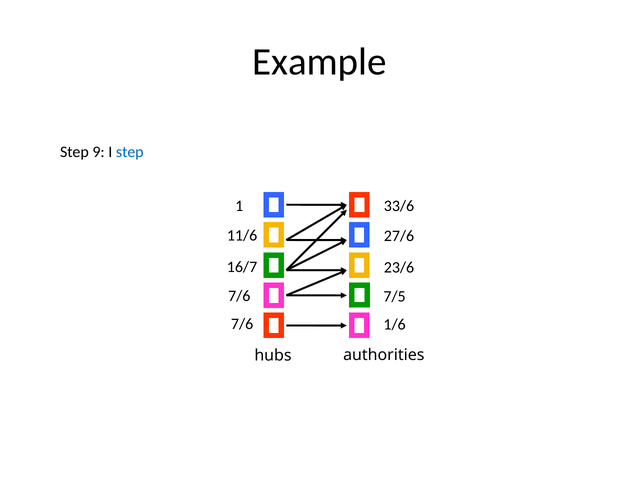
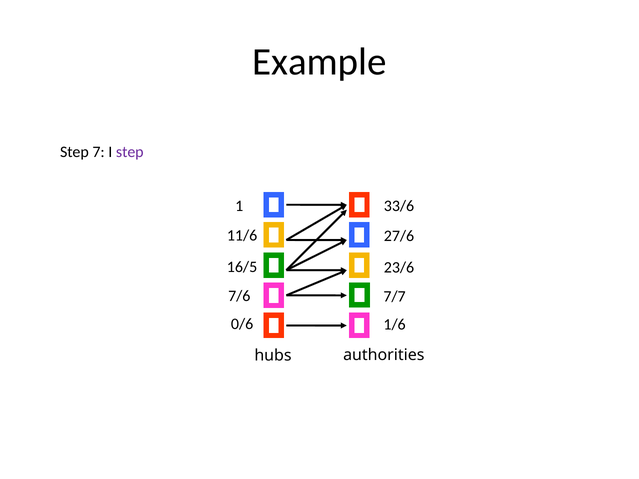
9: 9 -> 7 (99, 152)
step colour: blue -> purple (130, 152)
16/7: 16/7 -> 16/5 (242, 267)
7/5: 7/5 -> 7/7 (395, 297)
7/6: 7/6 -> 0/6 (242, 324)
